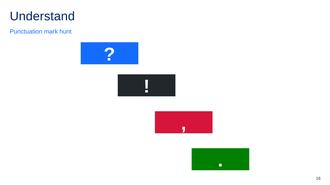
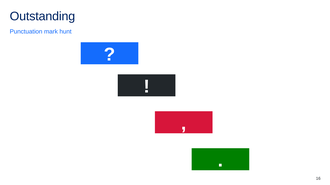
Understand: Understand -> Outstanding (42, 16)
